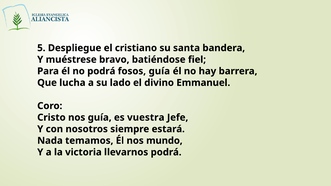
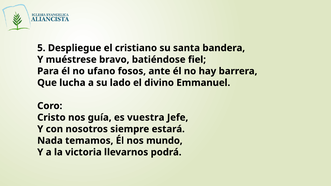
no podrá: podrá -> ufano (101, 71)
fosos guía: guía -> ante (159, 71)
